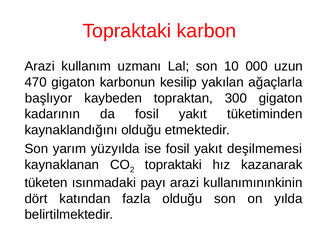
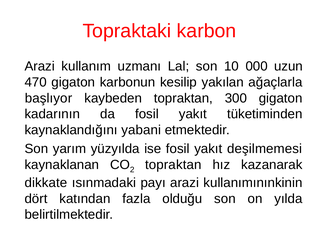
kaynaklandığını olduğu: olduğu -> yabani (141, 130)
topraktaki: topraktaki -> topraktan (173, 165)
tüketen: tüketen -> dikkate (46, 183)
